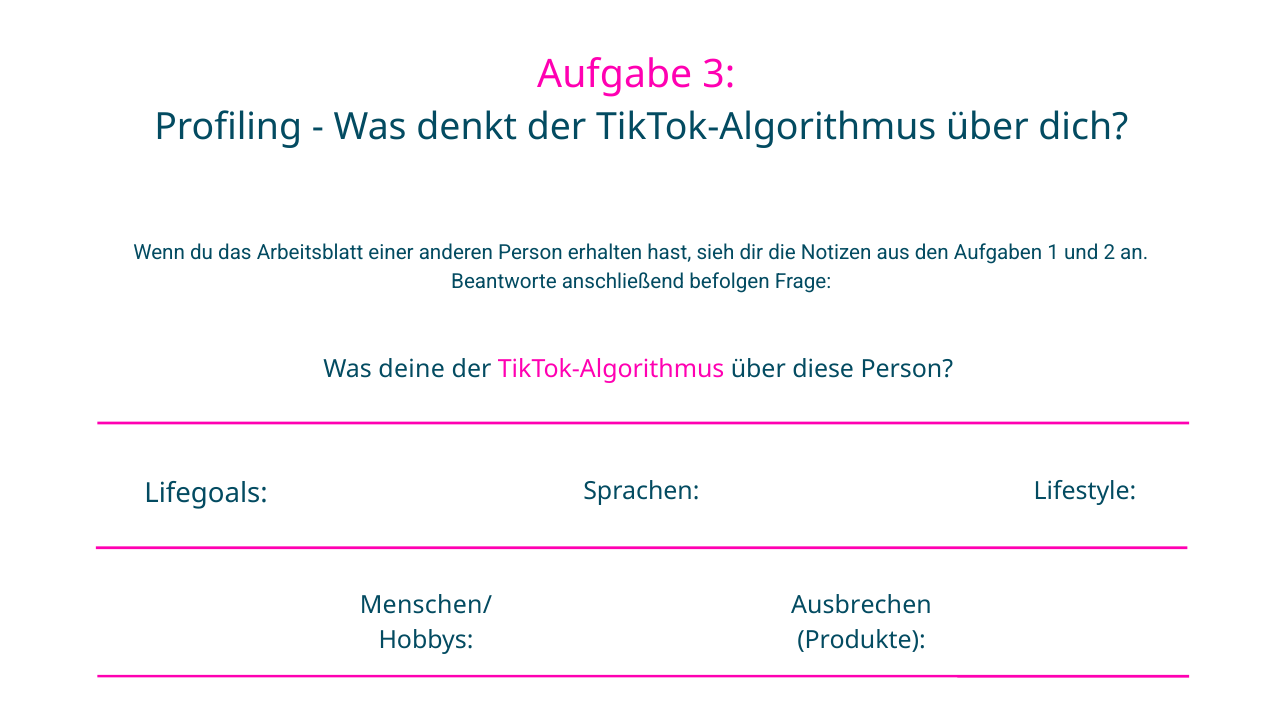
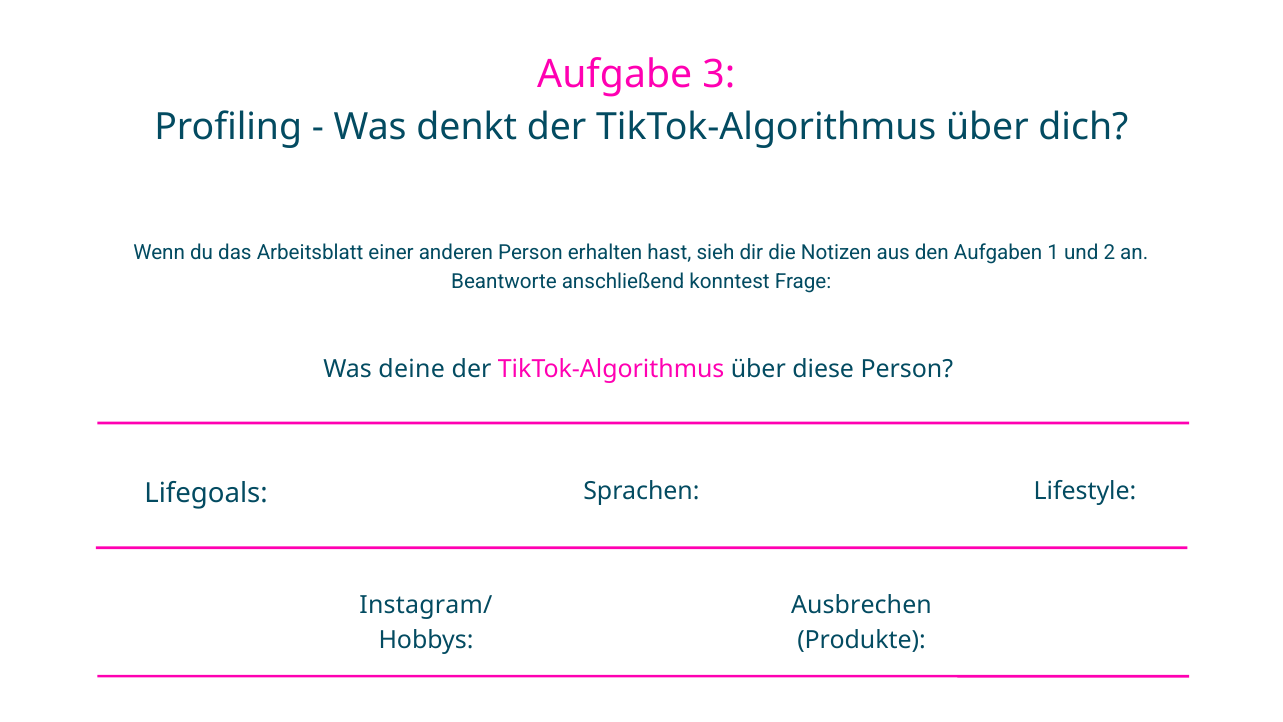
befolgen: befolgen -> konntest (730, 281)
Menschen/: Menschen/ -> Instagram/ (426, 605)
